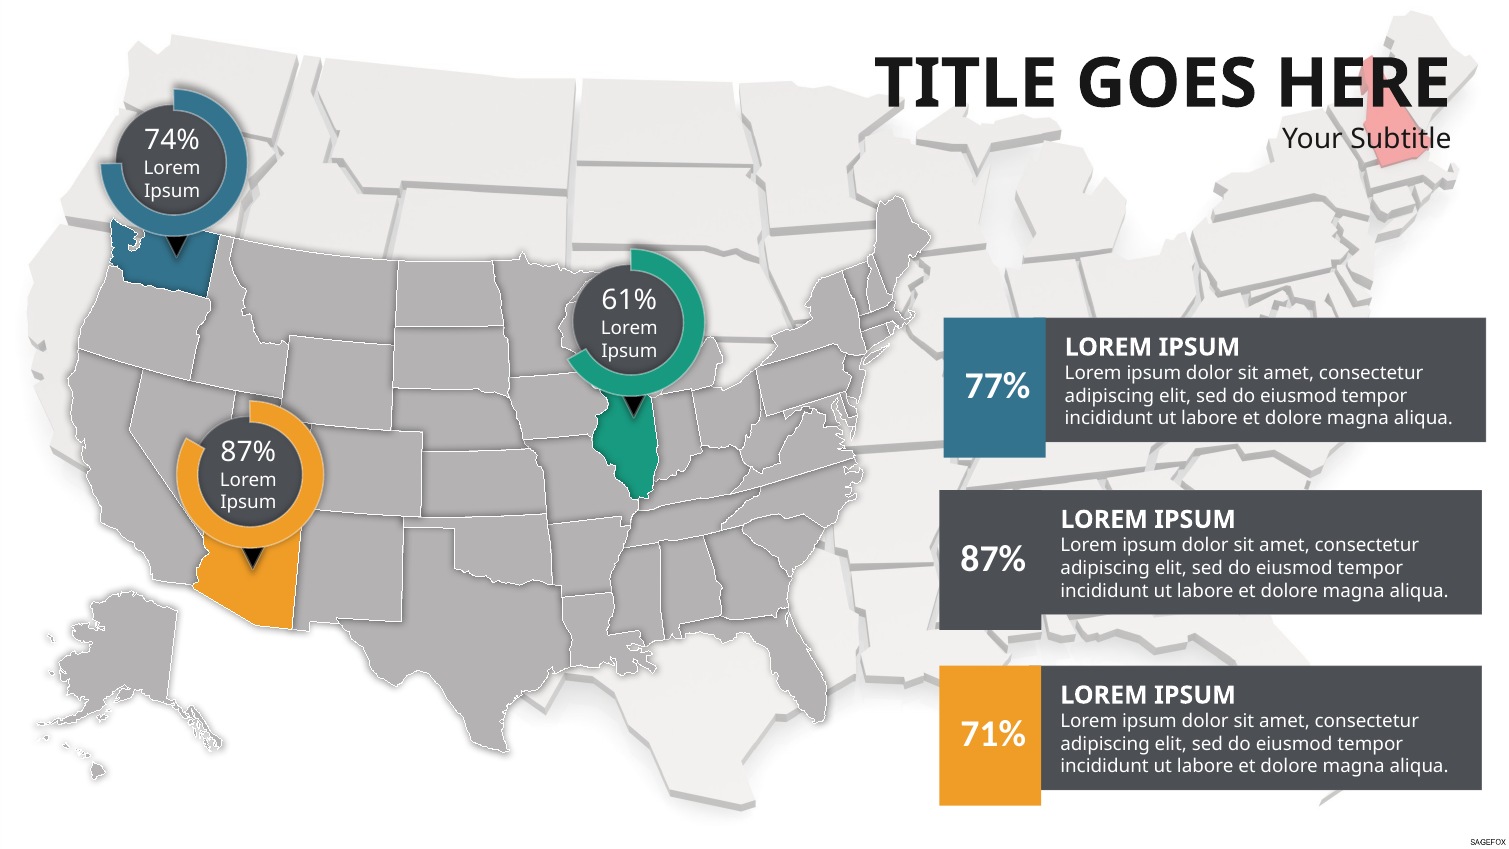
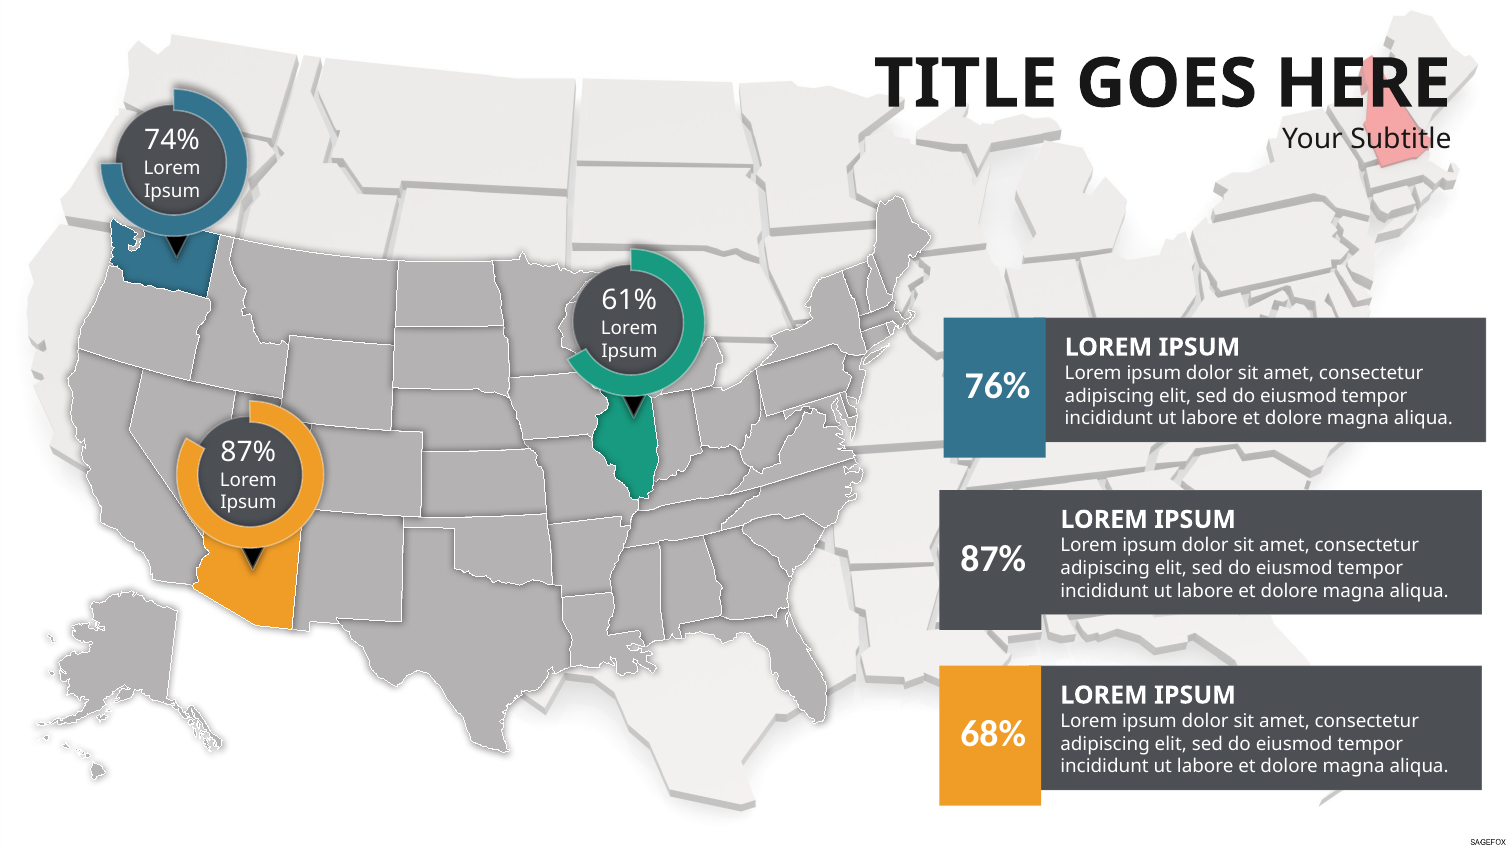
77%: 77% -> 76% (998, 386)
71%: 71% -> 68% (993, 734)
